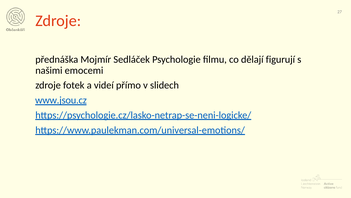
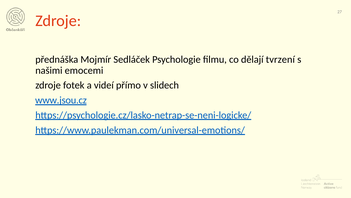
figurují: figurují -> tvrzení (280, 59)
